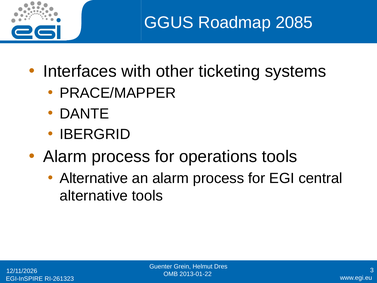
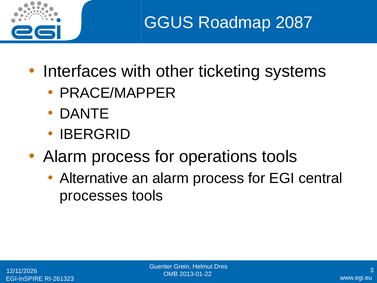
2085: 2085 -> 2087 (294, 23)
alternative: alternative -> processes (94, 196)
